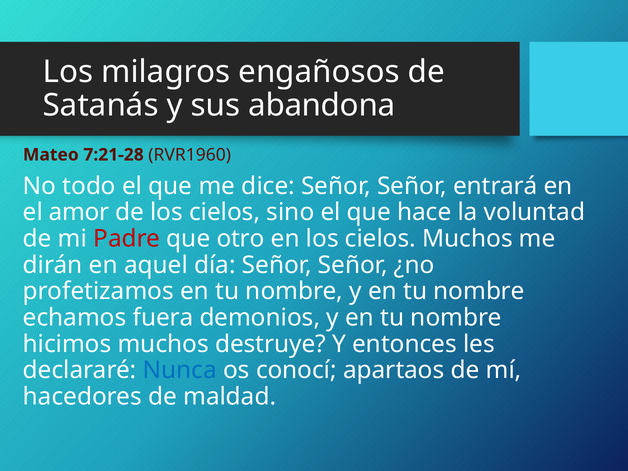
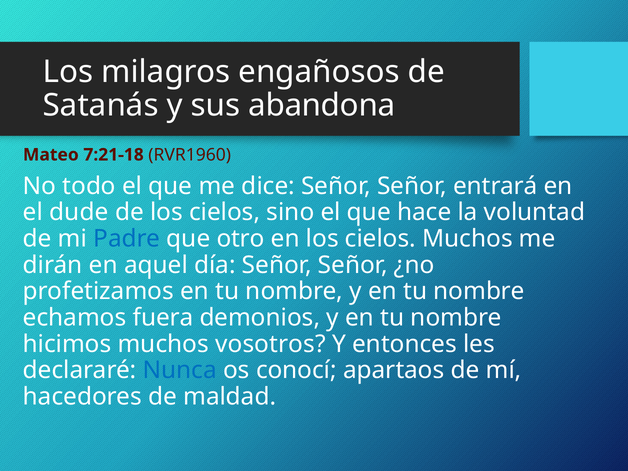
7:21-28: 7:21-28 -> 7:21-18 (114, 155)
amor: amor -> dude (79, 212)
Padre colour: red -> blue (127, 239)
destruye: destruye -> vosotros (270, 344)
